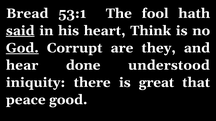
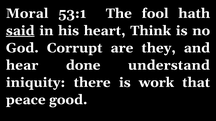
Bread: Bread -> Moral (27, 13)
God underline: present -> none (22, 48)
understood: understood -> understand (169, 65)
great: great -> work (156, 83)
